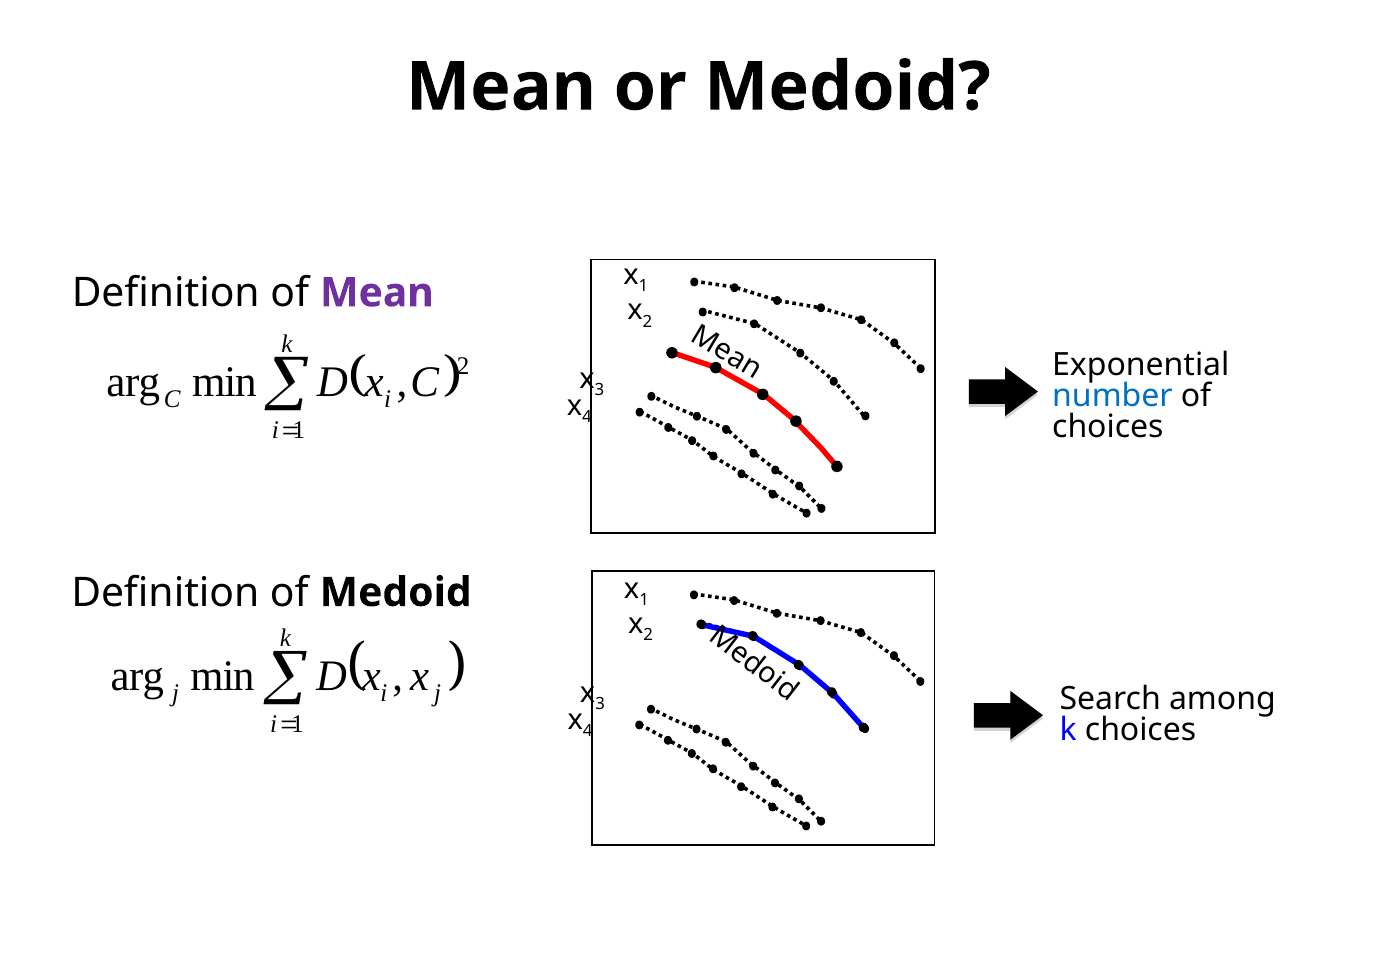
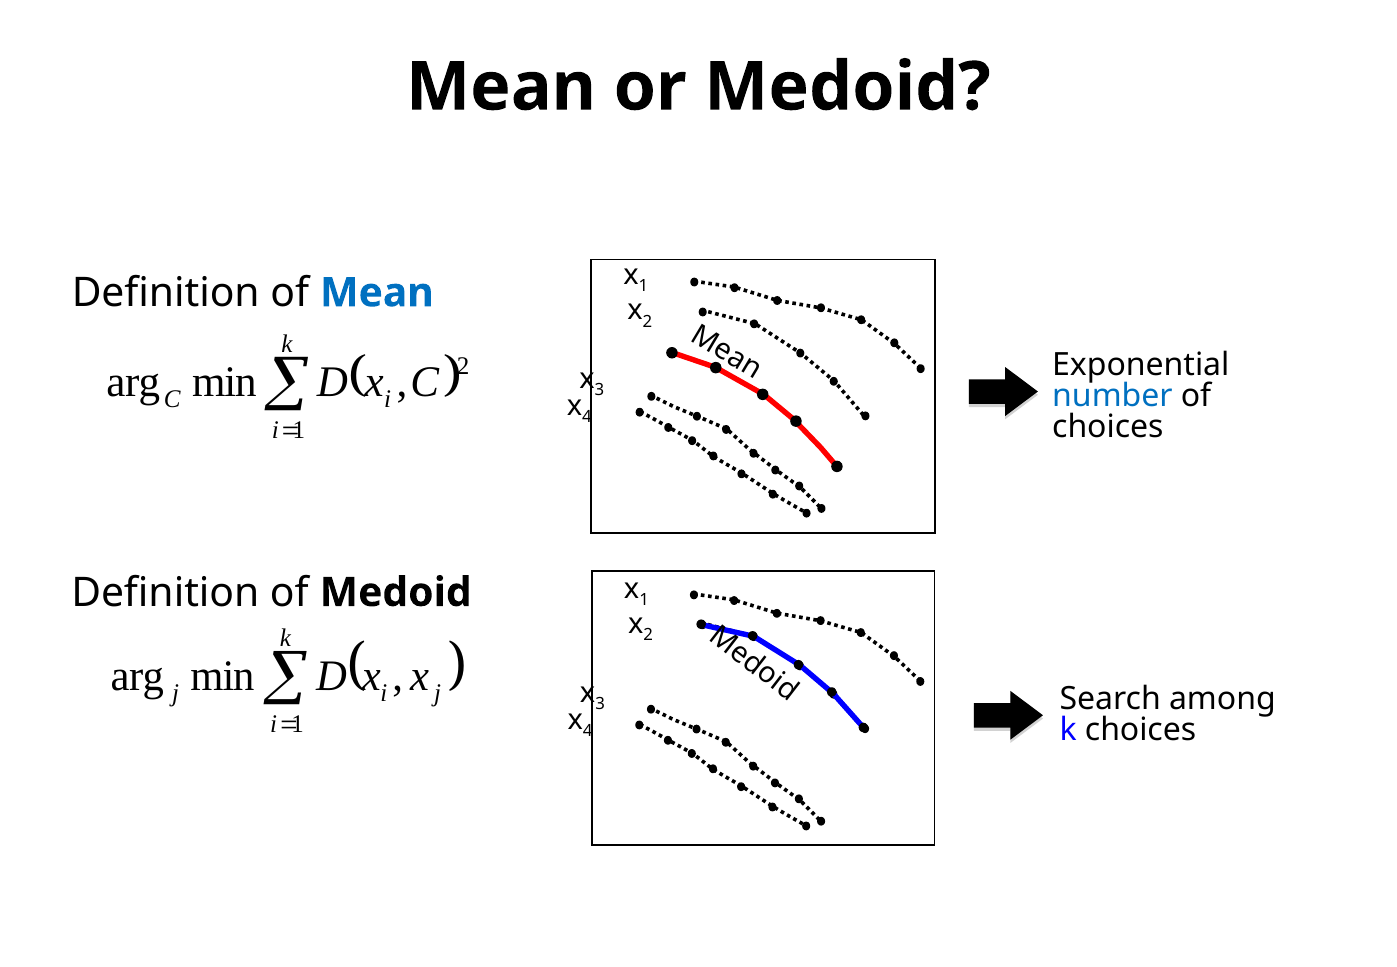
Mean colour: purple -> blue (377, 293)
